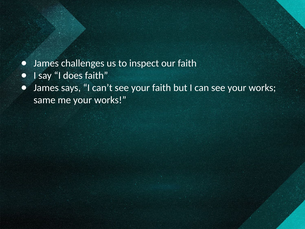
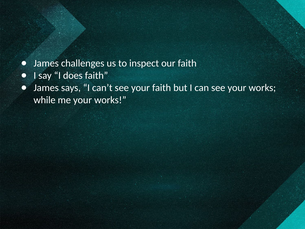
same: same -> while (45, 100)
